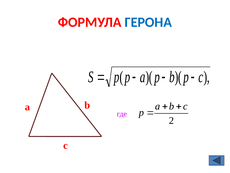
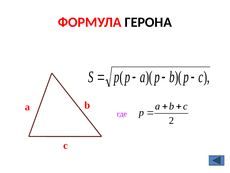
ГЕРОНА colour: blue -> black (148, 22)
